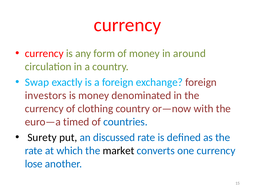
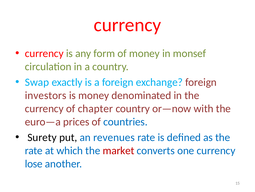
around: around -> monsef (190, 53)
clothing: clothing -> chapter (95, 108)
timed: timed -> prices (76, 121)
discussed: discussed -> revenues (114, 137)
market colour: black -> red (119, 150)
